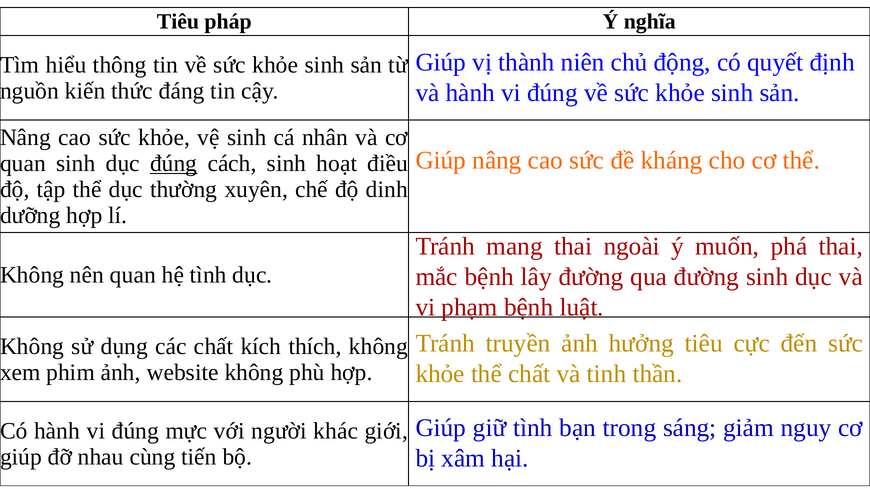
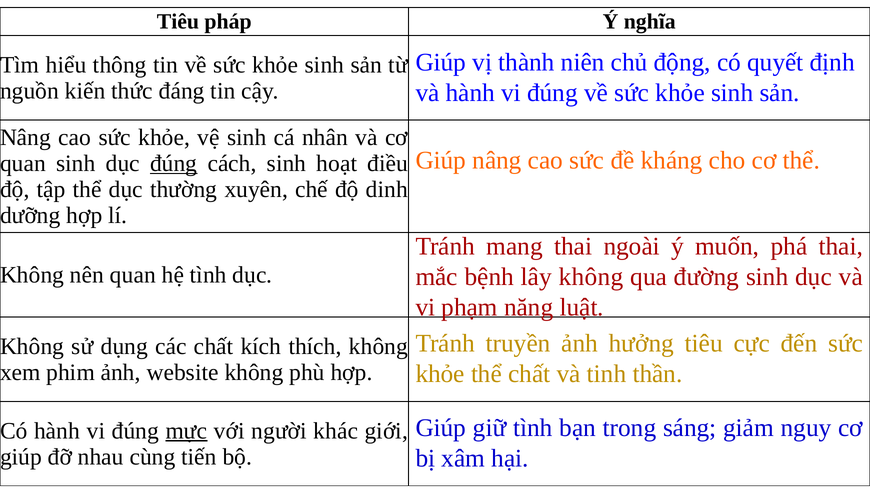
lây đường: đường -> không (591, 277)
phạm bệnh: bệnh -> năng (529, 307)
mực underline: none -> present (186, 431)
